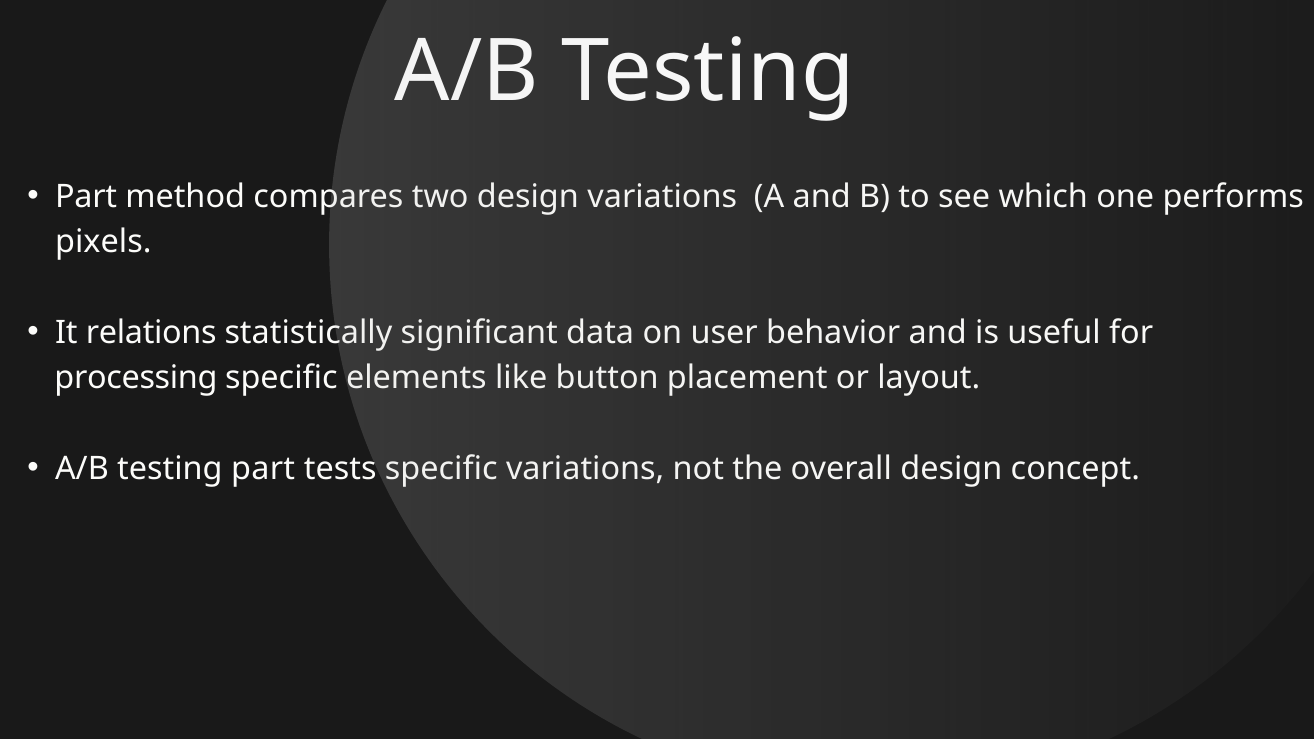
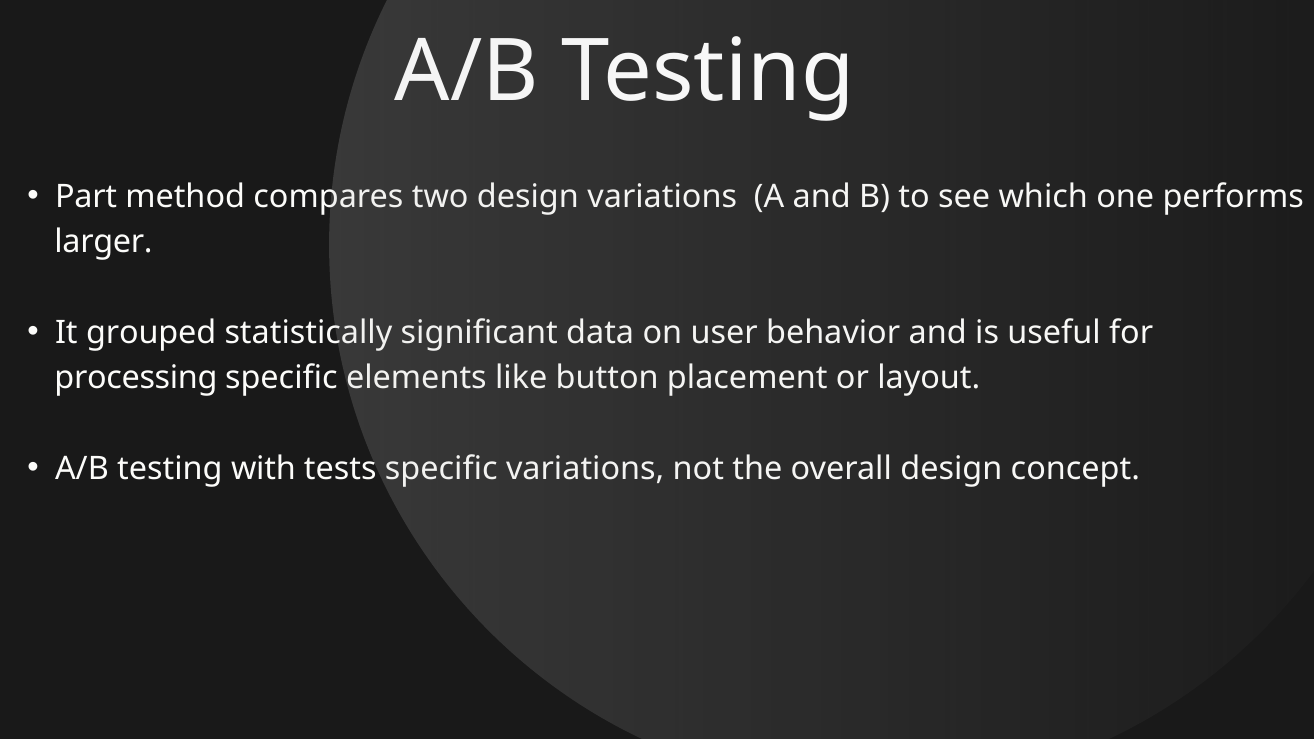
pixels: pixels -> larger (104, 242)
relations: relations -> grouped (151, 333)
testing part: part -> with (263, 469)
